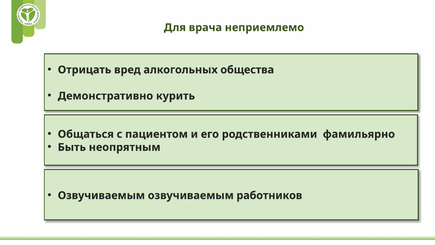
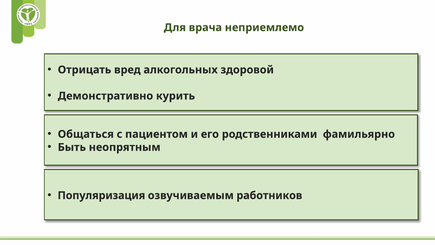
общества: общества -> здоровой (247, 70)
Озвучиваемым: Озвучиваемым -> Популяризация (101, 195)
